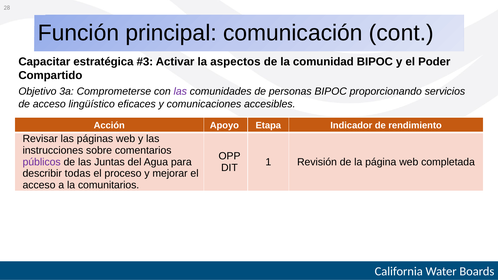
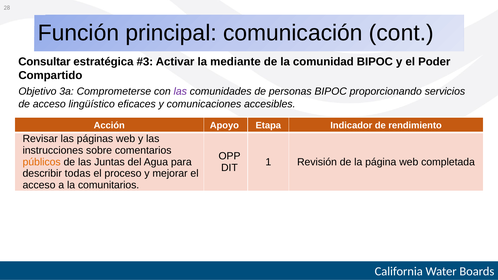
Capacitar: Capacitar -> Consultar (44, 62)
aspectos: aspectos -> mediante (235, 62)
públicos colour: purple -> orange (42, 162)
